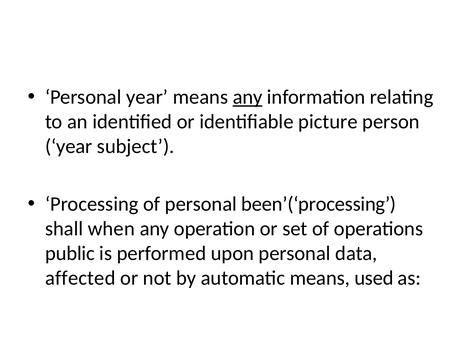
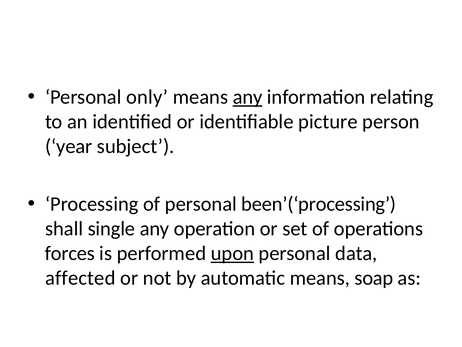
Personal year: year -> only (147, 97)
when: when -> single (111, 228)
public: public -> forces (70, 253)
upon underline: none -> present (232, 253)
used: used -> soap (374, 278)
